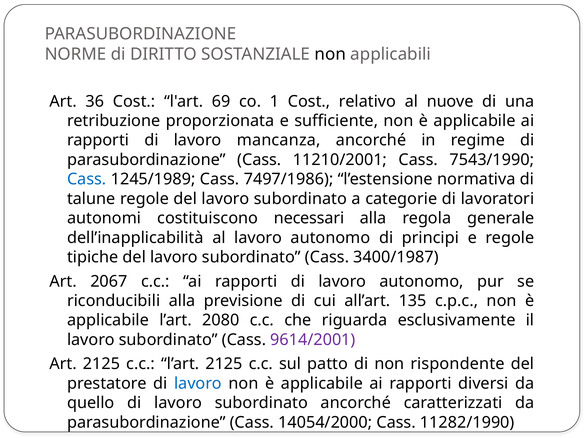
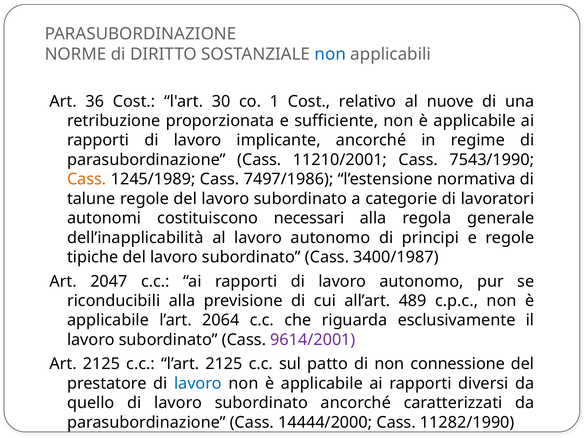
non colour: black -> blue (330, 54)
69: 69 -> 30 (221, 101)
mancanza: mancanza -> implicante (279, 140)
Cass colour: blue -> orange (87, 179)
2067: 2067 -> 2047 (109, 281)
135: 135 -> 489 (413, 301)
2080: 2080 -> 2064 (221, 320)
rispondente: rispondente -> connessione (458, 364)
14054/2000: 14054/2000 -> 14444/2000 (325, 422)
